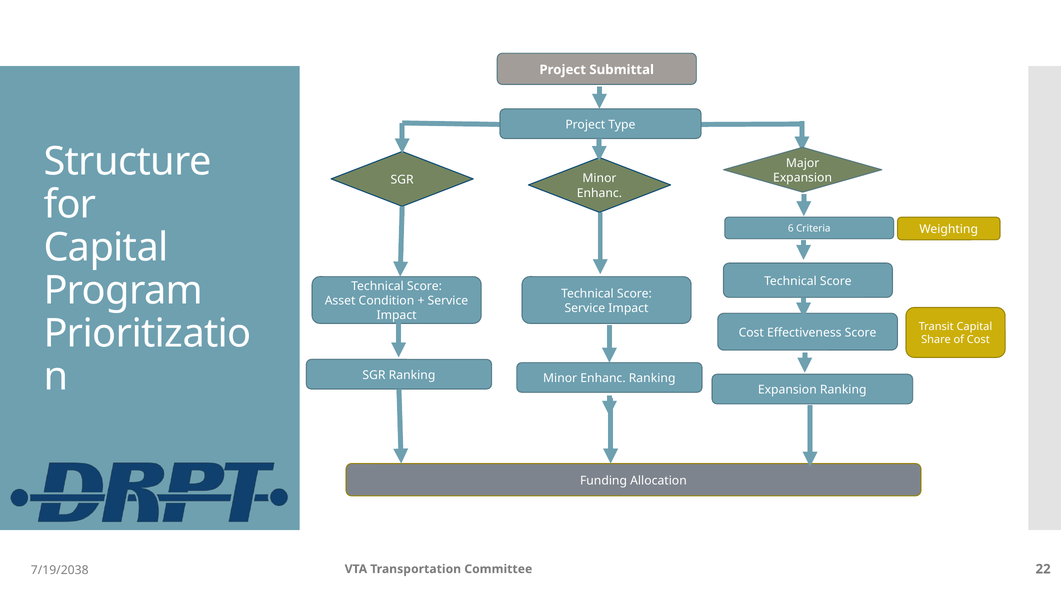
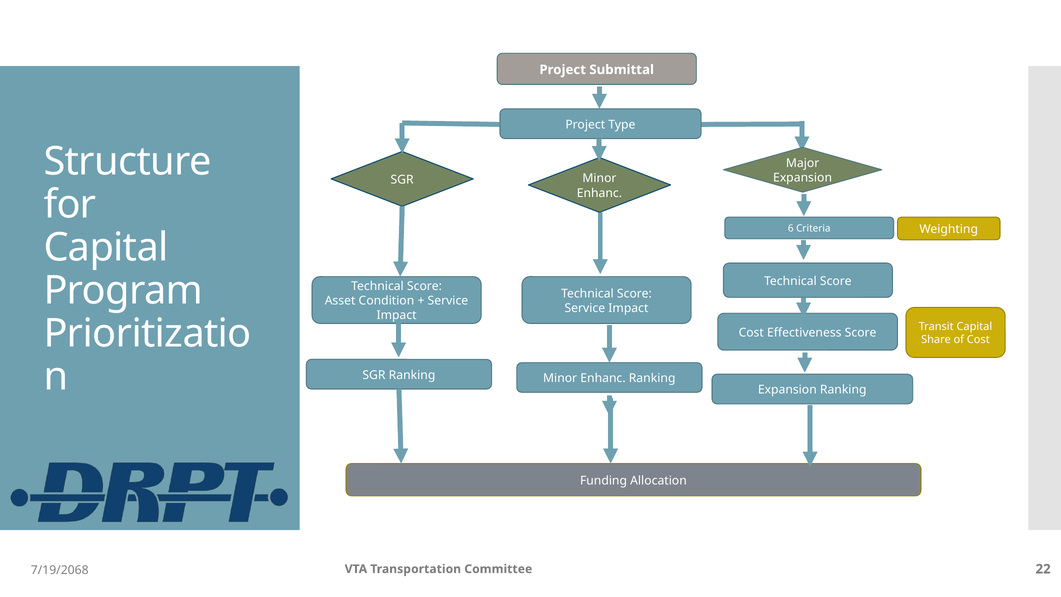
7/19/2038: 7/19/2038 -> 7/19/2068 (60, 570)
